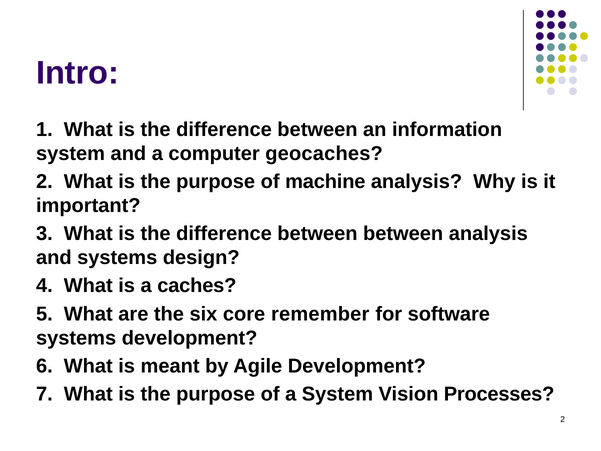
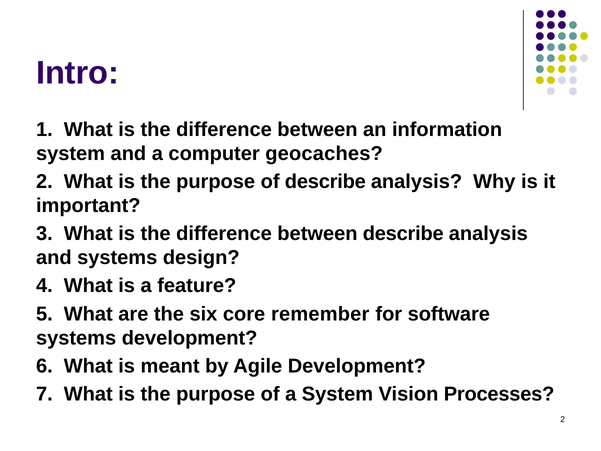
of machine: machine -> describe (325, 182)
between between: between -> describe (403, 234)
caches: caches -> feature (197, 286)
